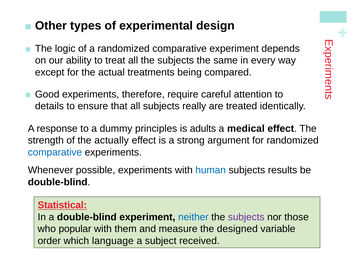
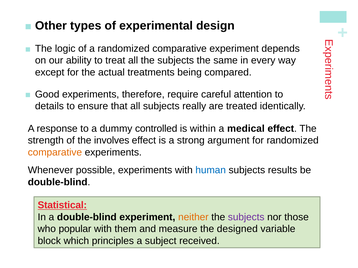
principles: principles -> controlled (156, 129)
adults: adults -> within (203, 129)
actually: actually -> involves (112, 141)
comparative colour: blue -> orange (55, 153)
neither colour: blue -> orange (193, 217)
order: order -> block (49, 241)
language: language -> principles (113, 241)
